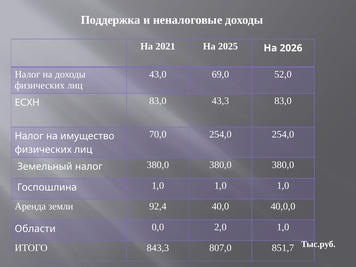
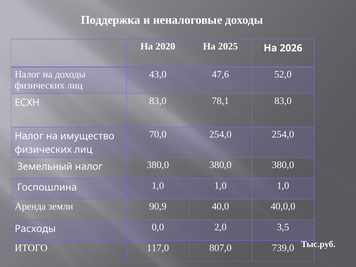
2021: 2021 -> 2020 (165, 46)
69,0: 69,0 -> 47,6 (220, 74)
43,3: 43,3 -> 78,1 (220, 101)
92,4: 92,4 -> 90,9 (158, 206)
Области: Области -> Расходы (35, 229)
2,0 1,0: 1,0 -> 3,5 (283, 227)
843,3: 843,3 -> 117,0 (158, 248)
851,7: 851,7 -> 739,0 (283, 248)
